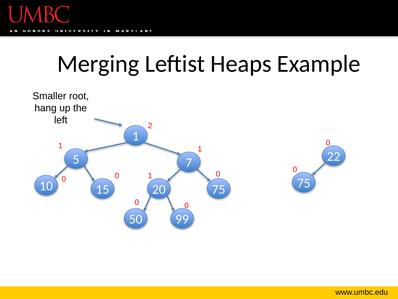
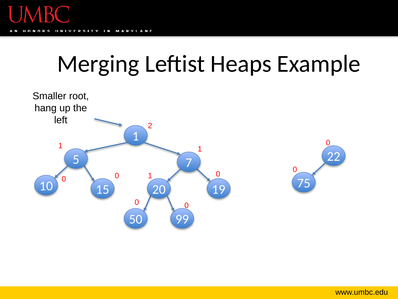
20 75: 75 -> 19 (219, 189)
